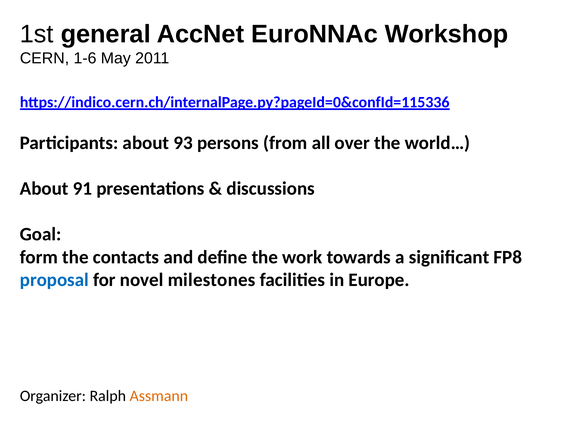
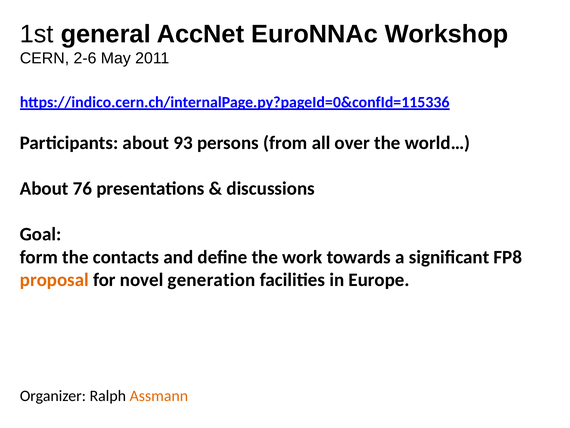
1-6: 1-6 -> 2-6 (85, 58)
91: 91 -> 76 (82, 188)
proposal colour: blue -> orange (54, 280)
milestones: milestones -> generation (212, 280)
